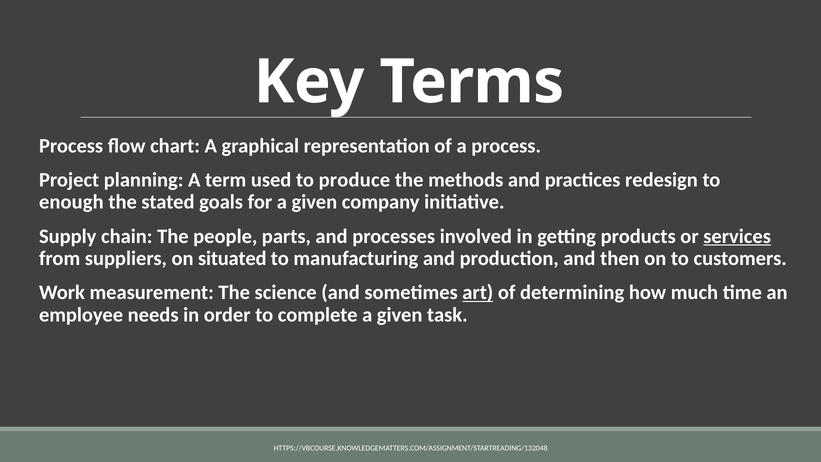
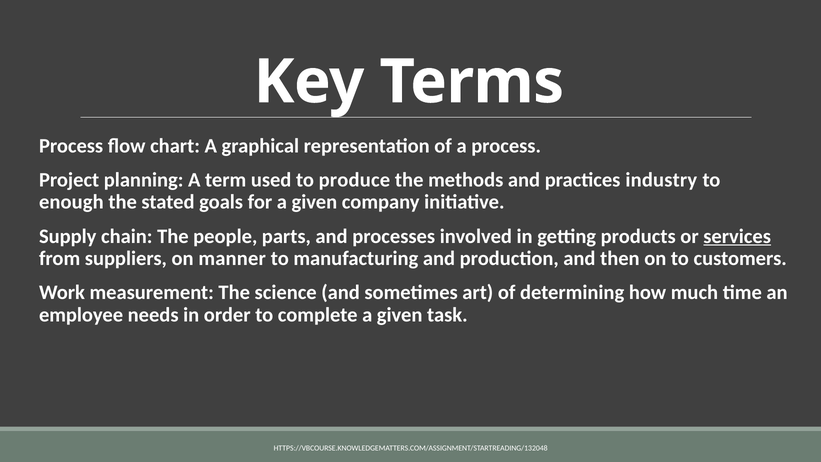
redesign: redesign -> industry (661, 180)
situated: situated -> manner (232, 258)
art underline: present -> none (478, 292)
